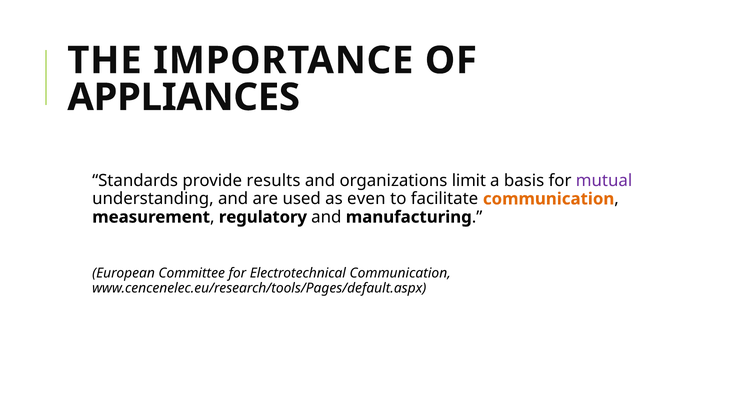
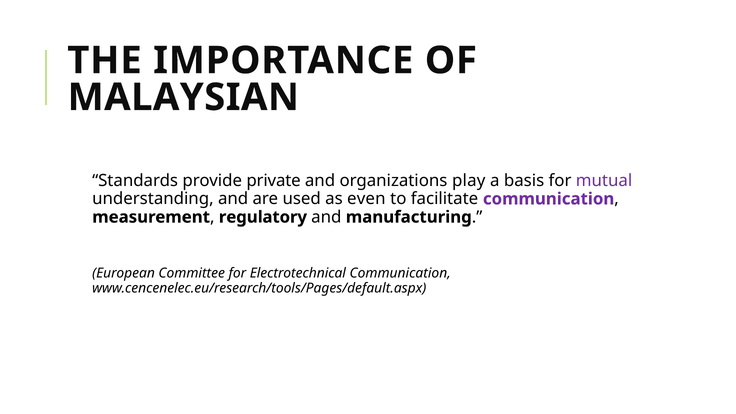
APPLIANCES: APPLIANCES -> MALAYSIAN (183, 97)
results: results -> private (274, 181)
limit: limit -> play (469, 181)
communication colour: orange -> purple (549, 199)
